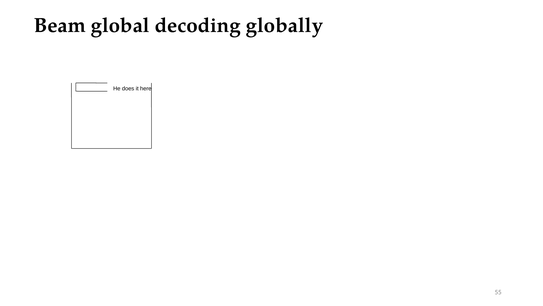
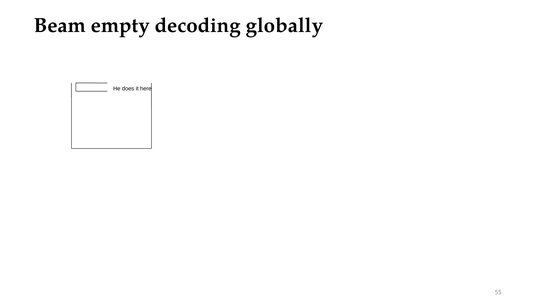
global: global -> empty (120, 25)
